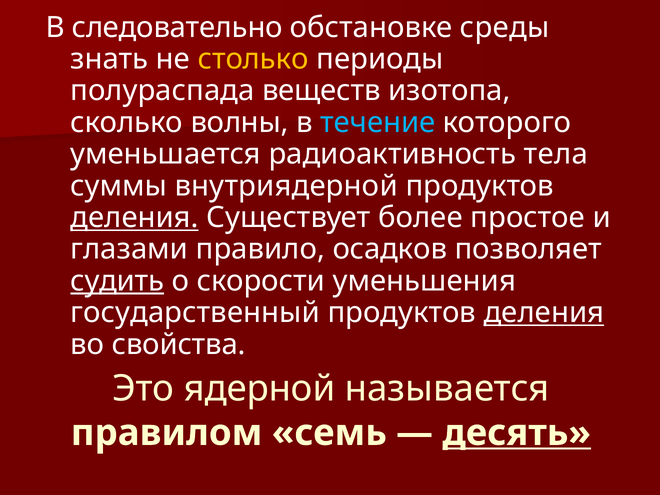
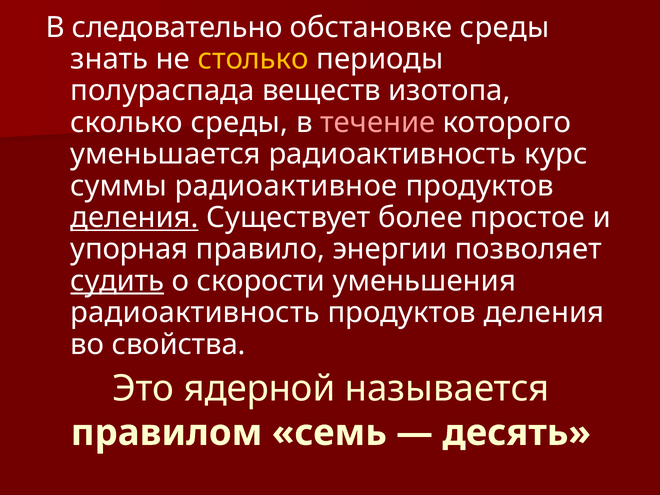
сколько волны: волны -> среды (239, 122)
течение colour: light blue -> pink (378, 122)
тела: тела -> курс (556, 154)
внутриядерной: внутриядерной -> радиоактивное (286, 186)
глазами: глазами -> упорная (129, 249)
осадков: осадков -> энергии (390, 249)
государственный: государственный -> радиоактивность (195, 313)
деления underline: present -> none (544, 313)
десять underline: present -> none (517, 433)
